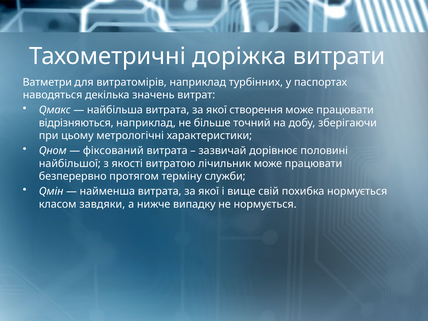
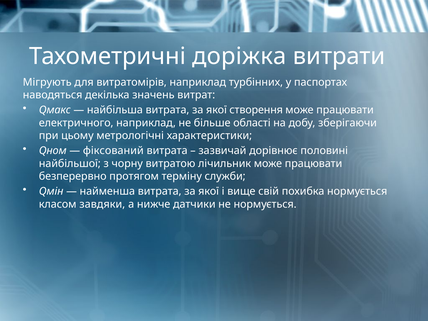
Ватметри: Ватметри -> Мігрують (47, 82)
відрізняються: відрізняються -> електричного (76, 123)
точний: точний -> області (252, 123)
якості: якості -> чорну (127, 163)
випадку: випадку -> датчики (194, 204)
